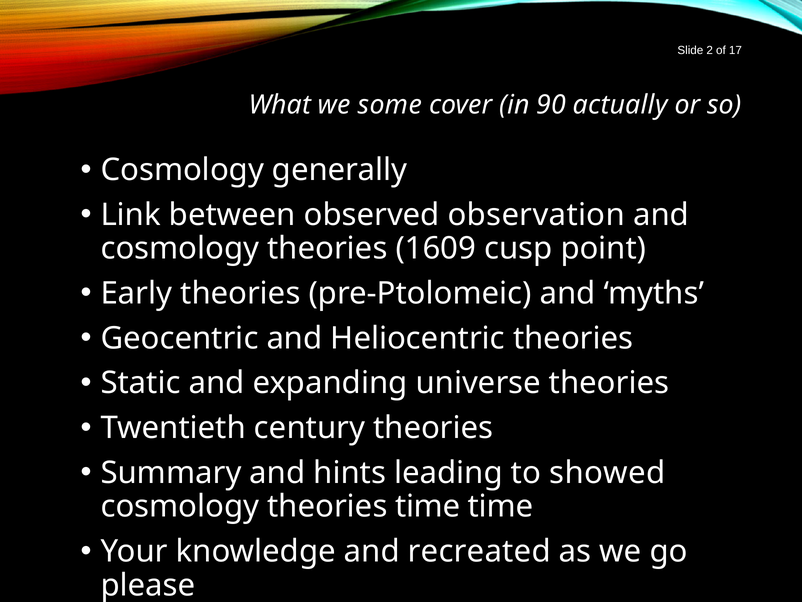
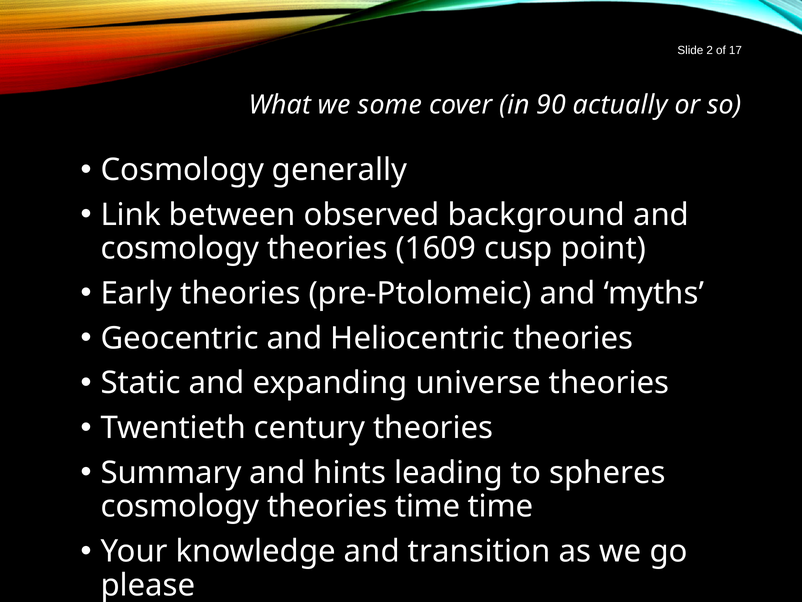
observation: observation -> background (536, 215)
showed: showed -> spheres (607, 473)
recreated: recreated -> transition (479, 551)
